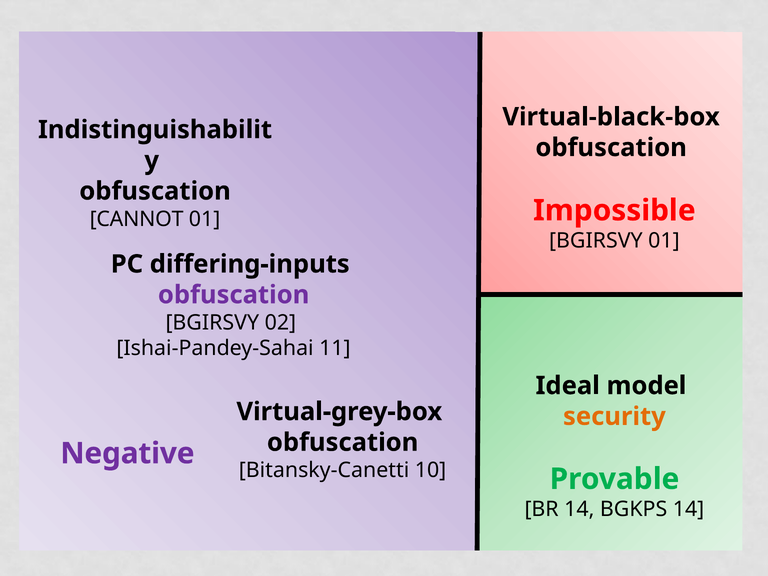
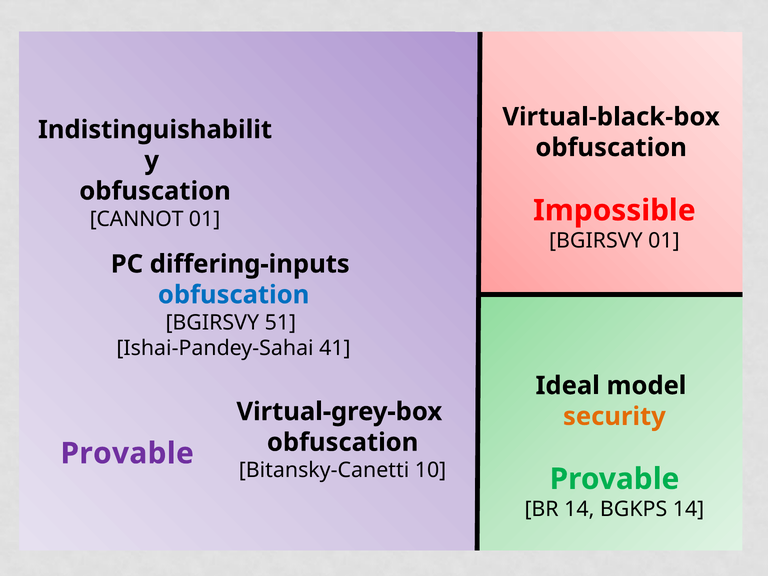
obfuscation colour: purple -> blue (234, 295)
02: 02 -> 51 (280, 323)
11: 11 -> 41 (335, 348)
Negative: Negative -> Provable (127, 453)
